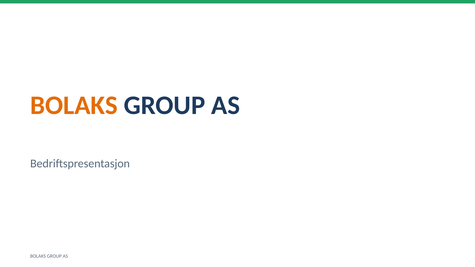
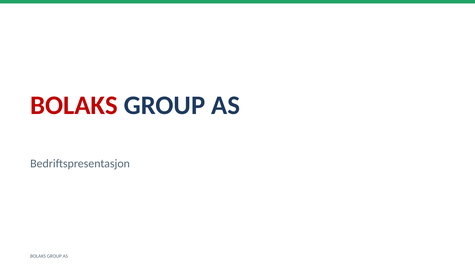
BOLAKS colour: orange -> red (74, 105)
